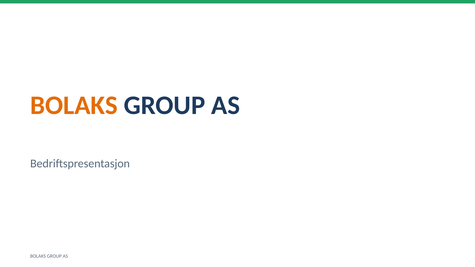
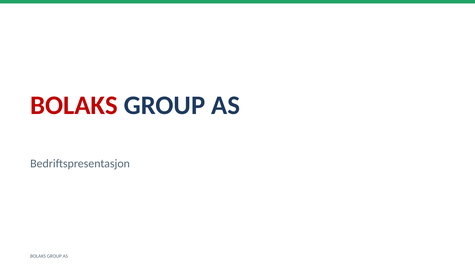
BOLAKS colour: orange -> red (74, 105)
